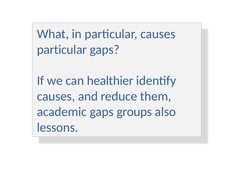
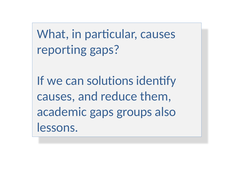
particular: particular -> reporting (62, 50)
healthier: healthier -> solutions (110, 81)
